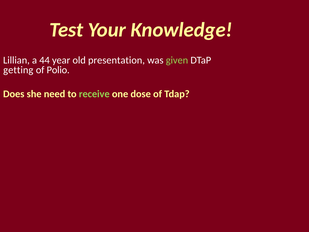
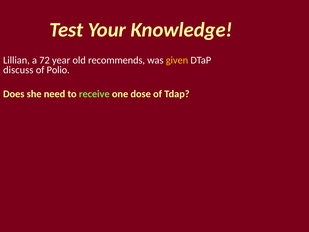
44: 44 -> 72 (44, 60)
presentation: presentation -> recommends (117, 60)
given colour: light green -> yellow (177, 60)
getting: getting -> discuss (18, 70)
